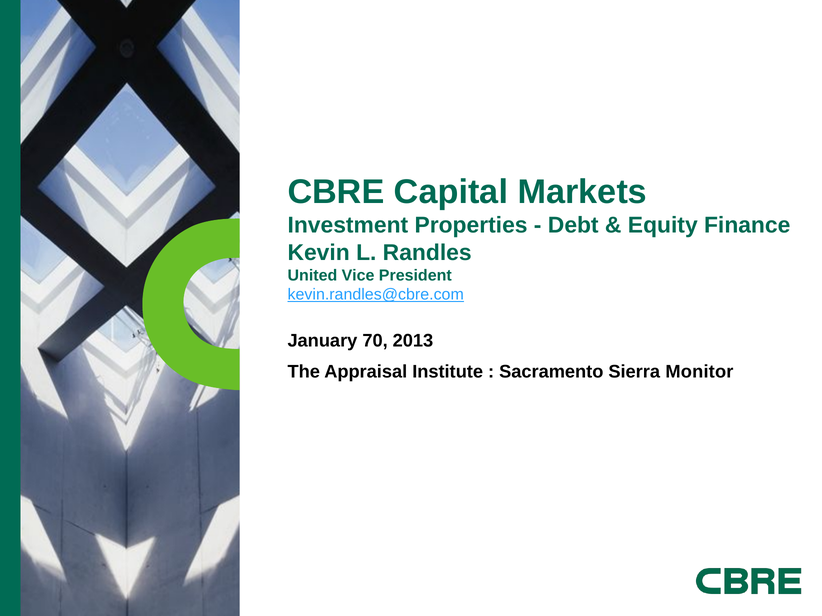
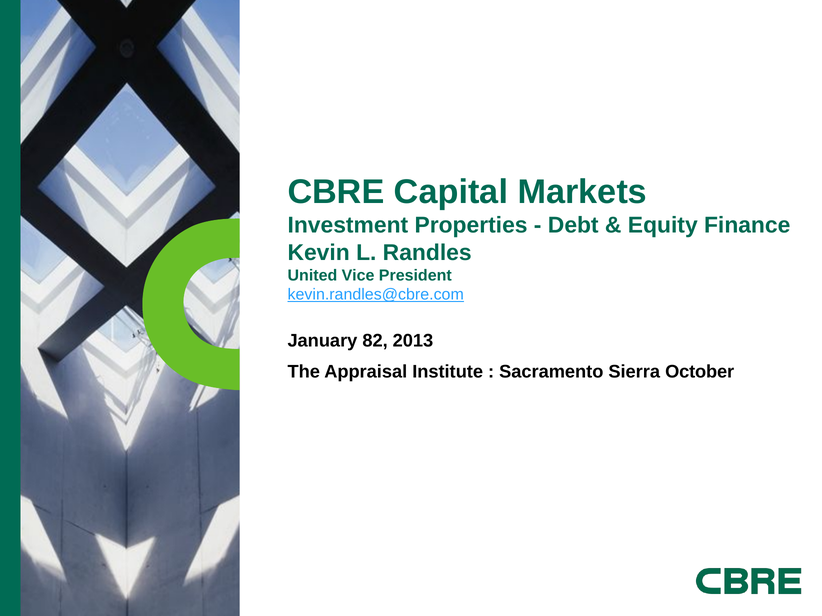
70: 70 -> 82 (375, 341)
Monitor: Monitor -> October (700, 372)
